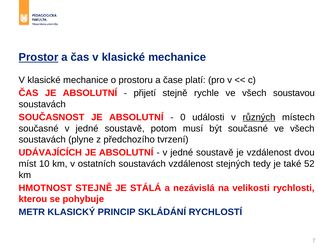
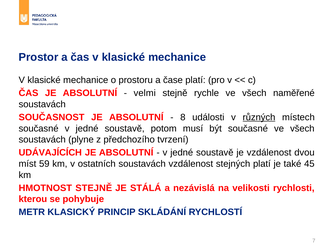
Prostor underline: present -> none (39, 57)
přijetí: přijetí -> velmi (145, 93)
soustavou: soustavou -> naměřené (294, 93)
0: 0 -> 8 (183, 117)
10: 10 -> 59 (44, 164)
stejných tedy: tedy -> platí (262, 164)
52: 52 -> 45 (309, 164)
